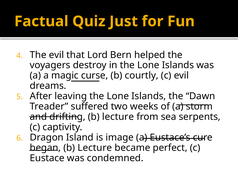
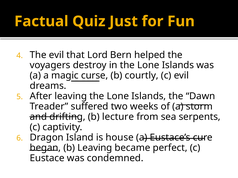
image: image -> house (120, 138)
began b Lecture: Lecture -> Leaving (95, 148)
